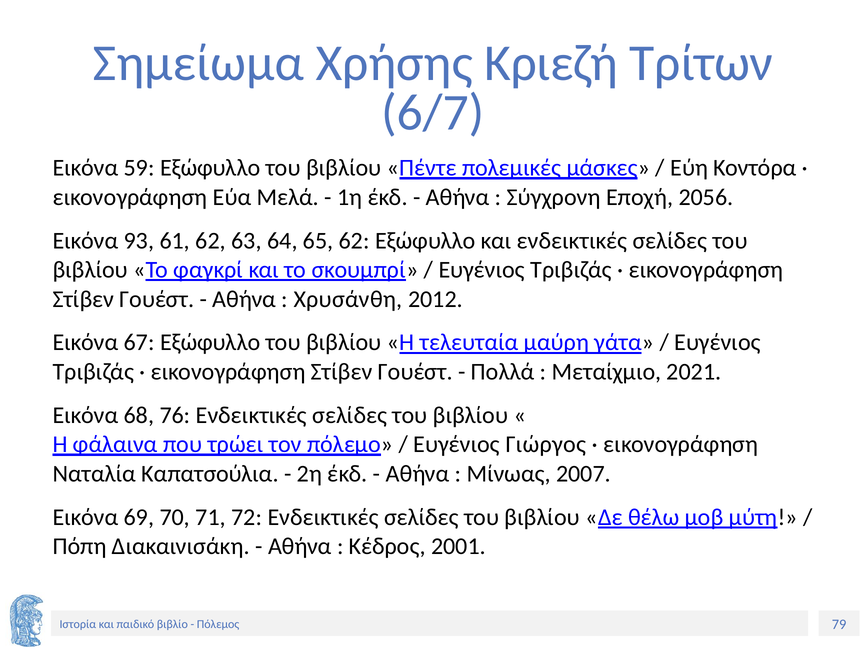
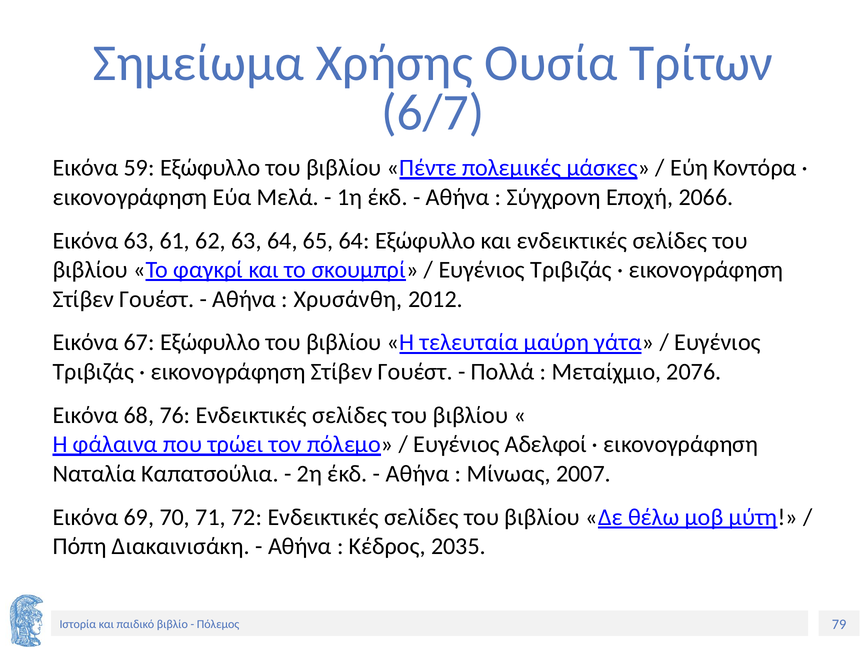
Κριεζή: Κριεζή -> Ουσία (551, 63)
2056: 2056 -> 2066 (706, 197)
Εικόνα 93: 93 -> 63 (139, 241)
65 62: 62 -> 64 (354, 241)
2021: 2021 -> 2076 (694, 372)
Γιώργος: Γιώργος -> Αδελφοί (546, 444)
2001: 2001 -> 2035 (458, 546)
